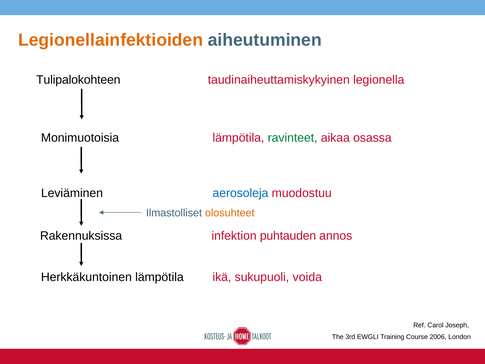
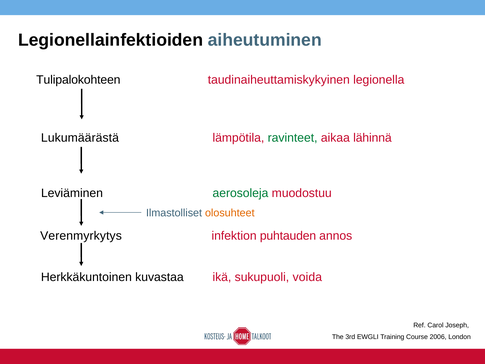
Legionellainfektioiden colour: orange -> black (111, 40)
Monimuotoisia: Monimuotoisia -> Lukumäärästä (80, 138)
osassa: osassa -> lähinnä (372, 138)
aerosoleja colour: blue -> green (240, 193)
Rakennuksissa: Rakennuksissa -> Verenmyrkytys (81, 236)
Herkkäkuntoinen lämpötila: lämpötila -> kuvastaa (159, 277)
